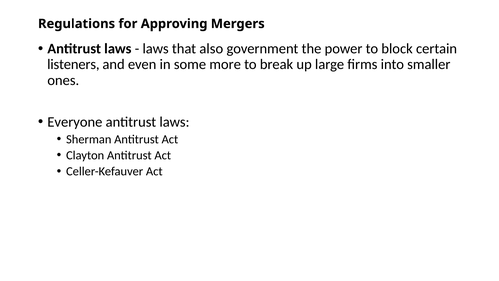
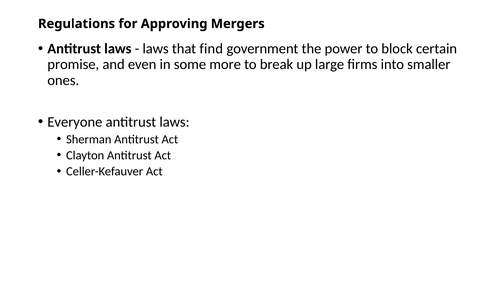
also: also -> find (211, 49)
listeners: listeners -> promise (73, 64)
